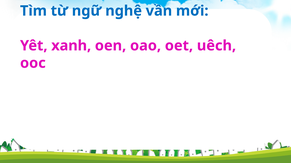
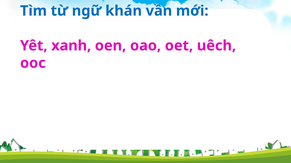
nghệ: nghệ -> khán (124, 11)
